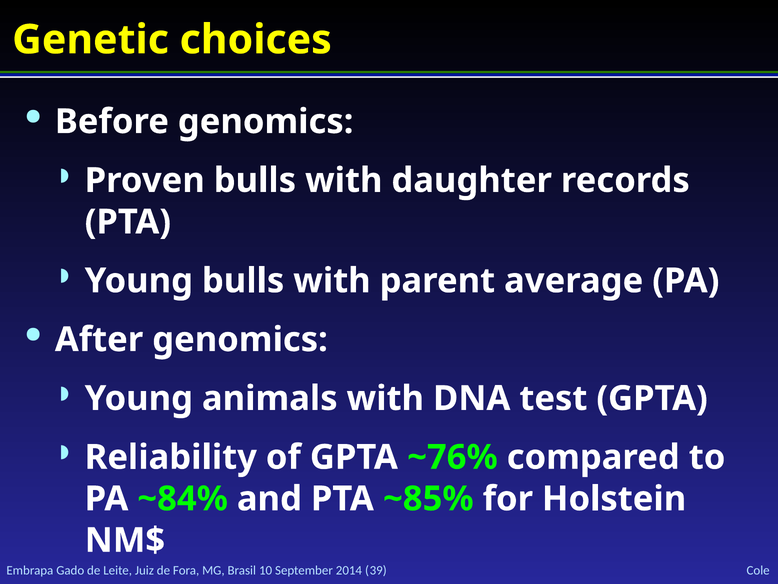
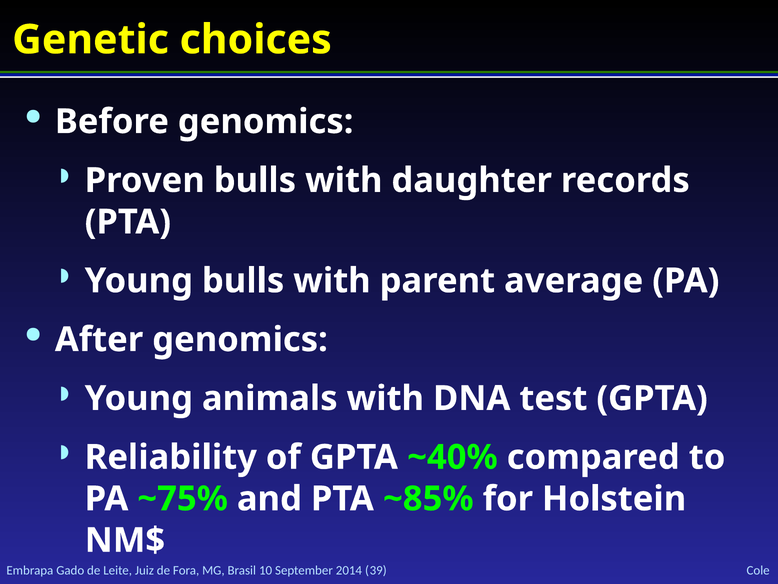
~76%: ~76% -> ~40% (452, 457)
~84%: ~84% -> ~75% (183, 498)
